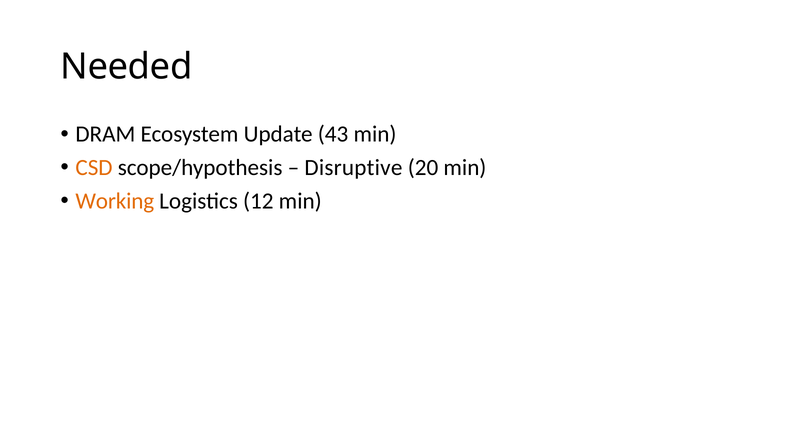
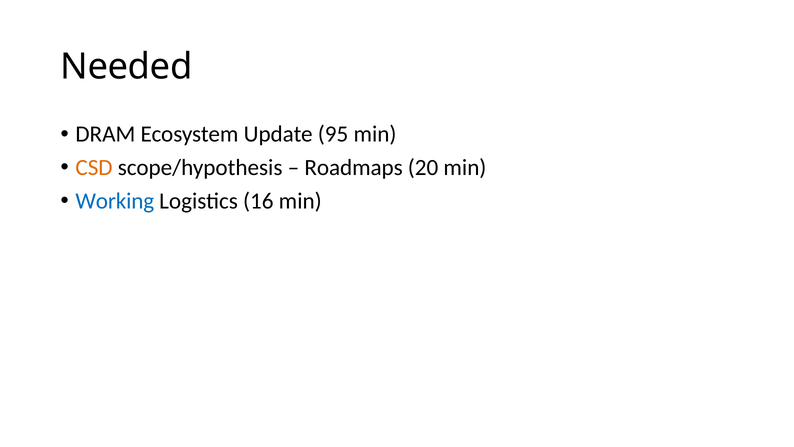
43: 43 -> 95 (333, 134)
Disruptive: Disruptive -> Roadmaps (354, 167)
Working colour: orange -> blue (115, 201)
12: 12 -> 16 (258, 201)
